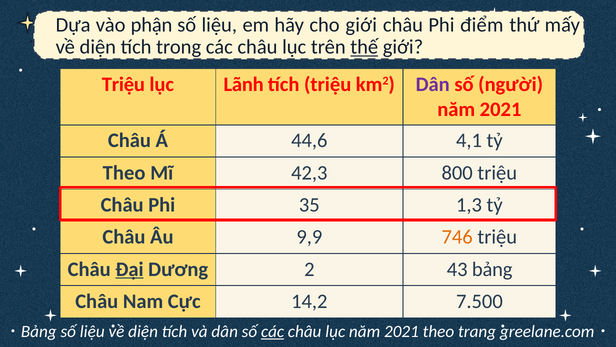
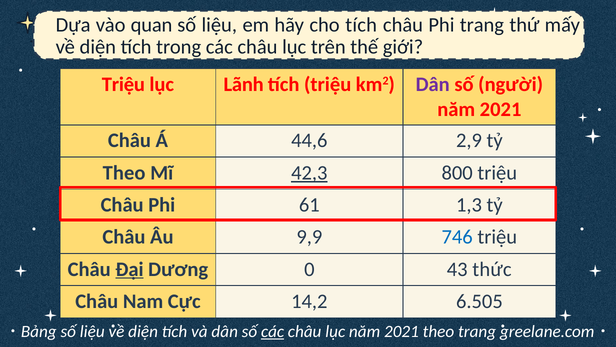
phận: phận -> quan (152, 25)
cho giới: giới -> tích (361, 25)
Phi điểm: điểm -> trang (482, 25)
thế underline: present -> none (364, 47)
4,1: 4,1 -> 2,9 (469, 141)
42,3 underline: none -> present (309, 173)
35: 35 -> 61 (309, 205)
746 colour: orange -> blue (457, 237)
2: 2 -> 0 (309, 269)
43 bảng: bảng -> thức (492, 269)
7.500: 7.500 -> 6.505 (479, 301)
